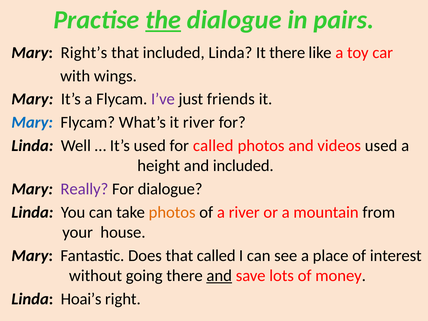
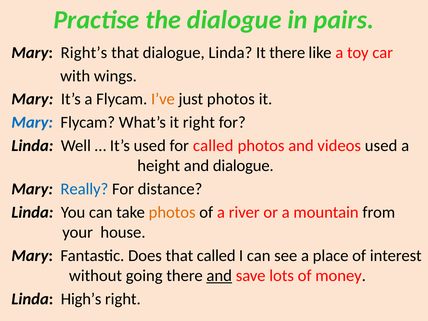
the underline: present -> none (163, 20)
that included: included -> dialogue (174, 53)
I’ve colour: purple -> orange (163, 99)
just friends: friends -> photos (231, 99)
it river: river -> right (199, 122)
and included: included -> dialogue (243, 166)
Really colour: purple -> blue (84, 189)
For dialogue: dialogue -> distance (170, 189)
Hoai’s: Hoai’s -> High’s (81, 299)
